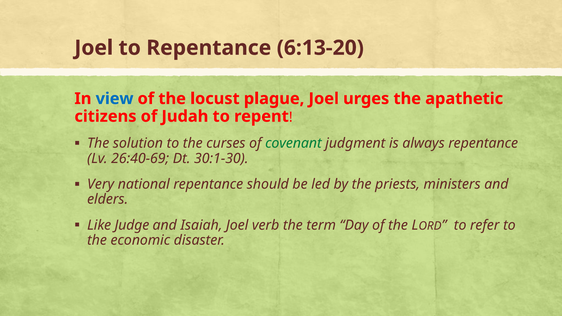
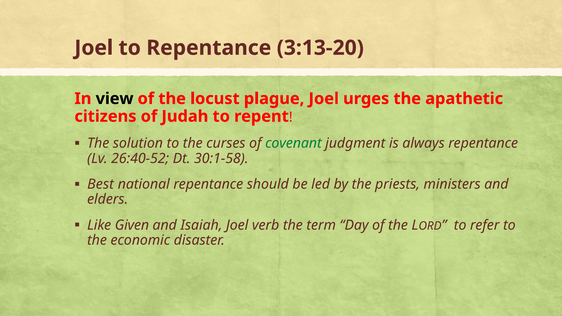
6:13-20: 6:13-20 -> 3:13-20 (320, 48)
view colour: blue -> black (115, 99)
26:40-69: 26:40-69 -> 26:40-52 (140, 159)
30:1-30: 30:1-30 -> 30:1-58 (221, 159)
Very: Very -> Best (101, 184)
Judge: Judge -> Given (132, 225)
